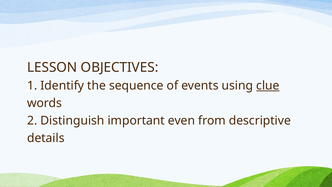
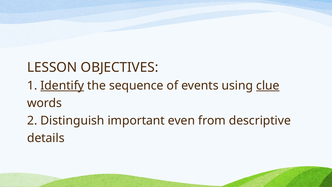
Identify underline: none -> present (62, 86)
